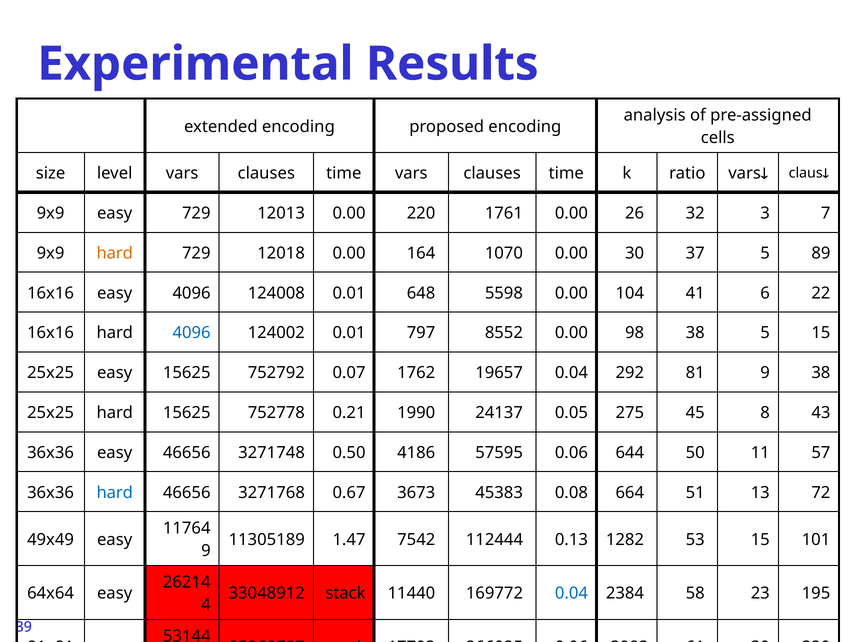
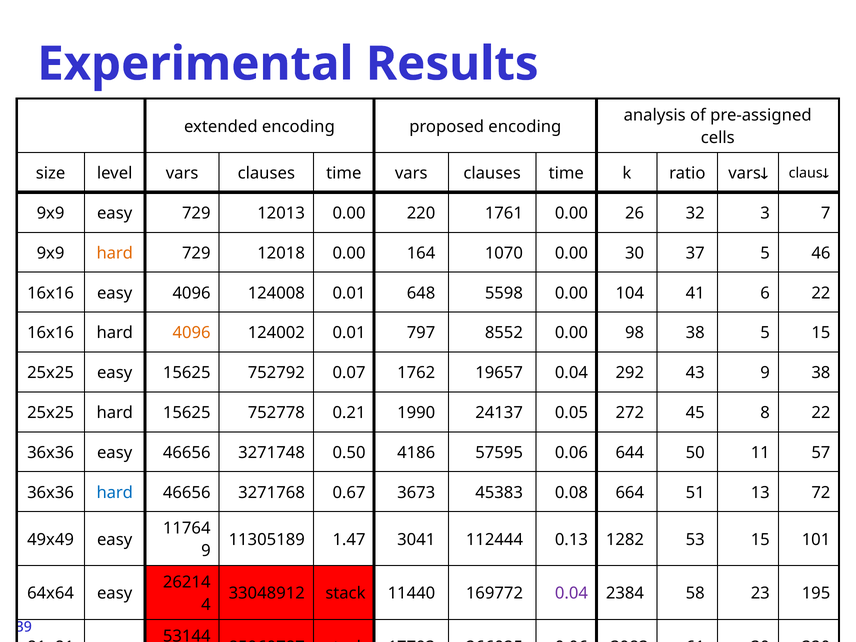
89: 89 -> 46 (821, 253)
4096 colour: blue -> orange (192, 333)
81: 81 -> 43 (695, 373)
275: 275 -> 272 (630, 413)
8 43: 43 -> 22 (821, 413)
7542: 7542 -> 3041 (416, 540)
0.04 colour: blue -> purple (571, 593)
